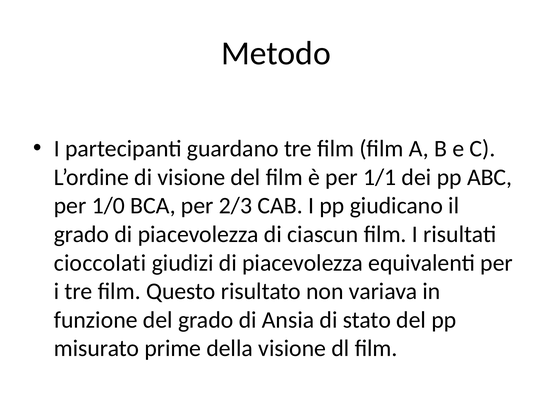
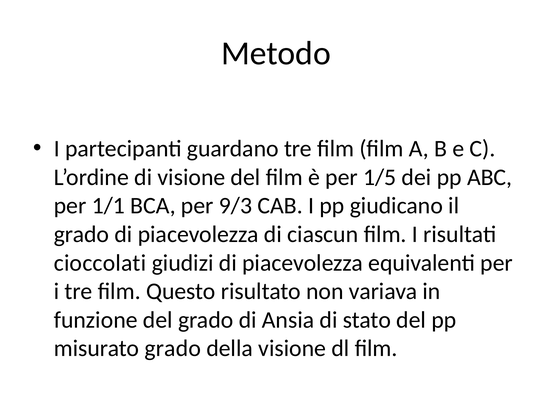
1/1: 1/1 -> 1/5 (380, 177)
1/0: 1/0 -> 1/1 (108, 206)
2/3: 2/3 -> 9/3 (236, 206)
misurato prime: prime -> grado (173, 348)
